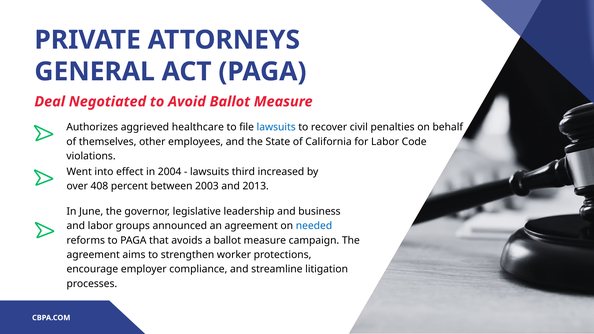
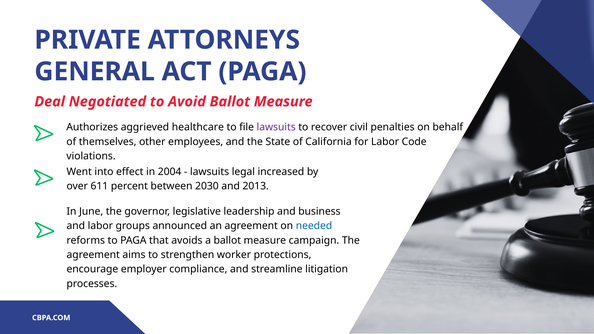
lawsuits colour: blue -> purple (276, 127)
third: third -> legal (243, 172)
408: 408 -> 611 (99, 186)
2003: 2003 -> 2030 (207, 186)
